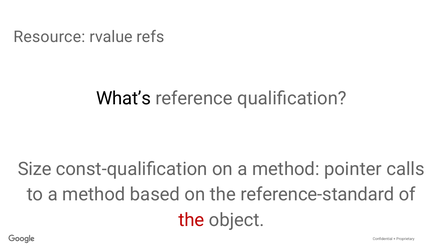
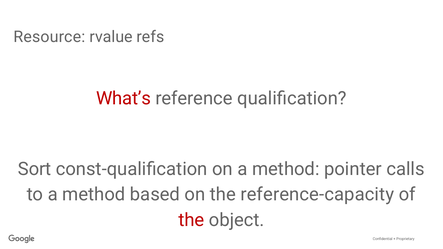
What’s colour: black -> red (124, 99)
Size: Size -> Sort (35, 169)
reference-standard: reference-standard -> reference-capacity (317, 195)
